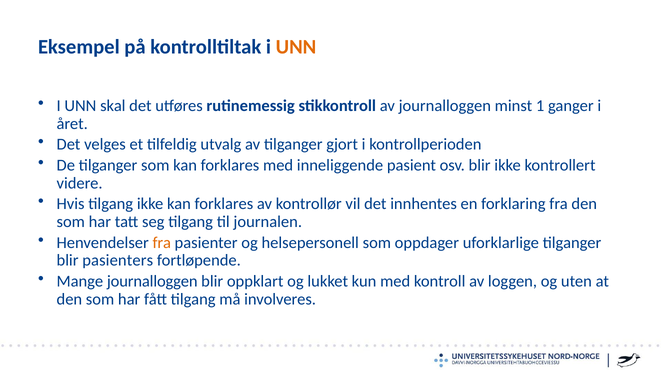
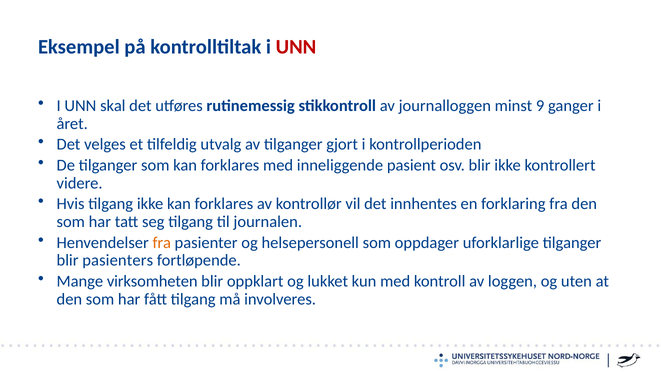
UNN colour: orange -> red (296, 47)
1: 1 -> 9 (540, 106)
Mange journalloggen: journalloggen -> virksomheten (152, 281)
